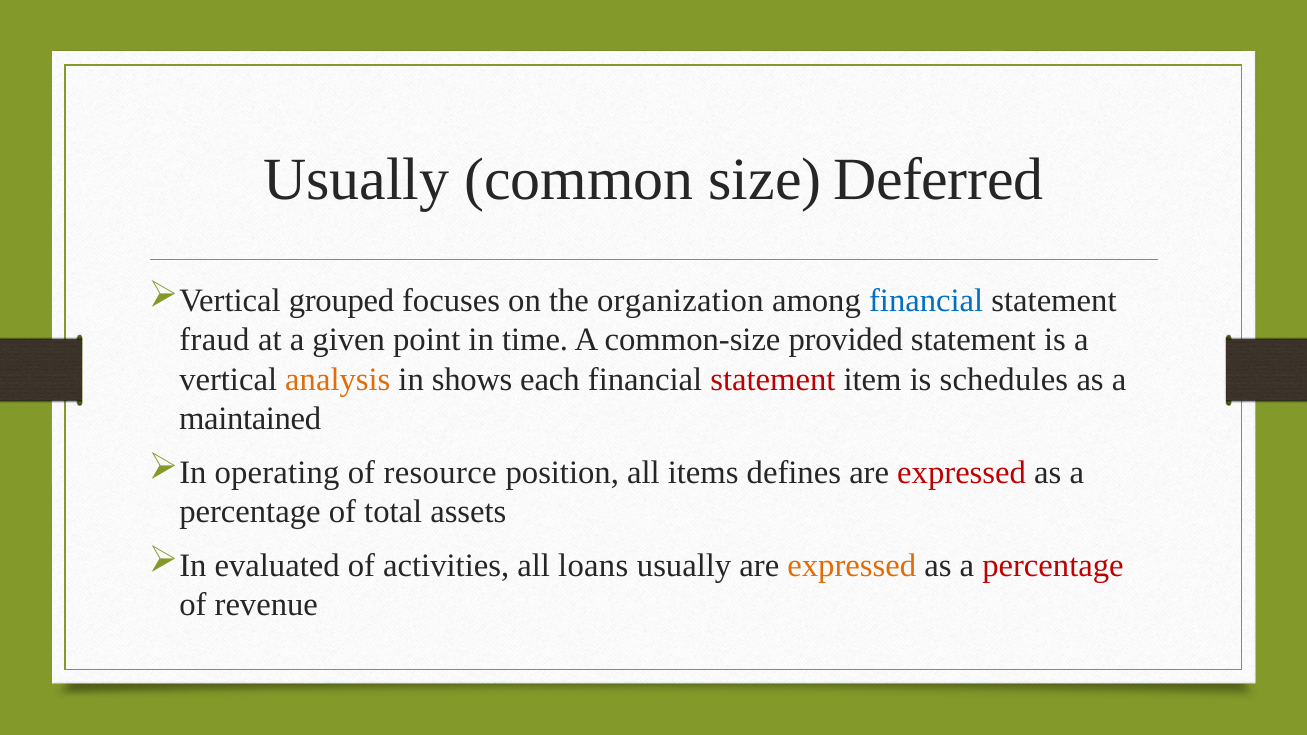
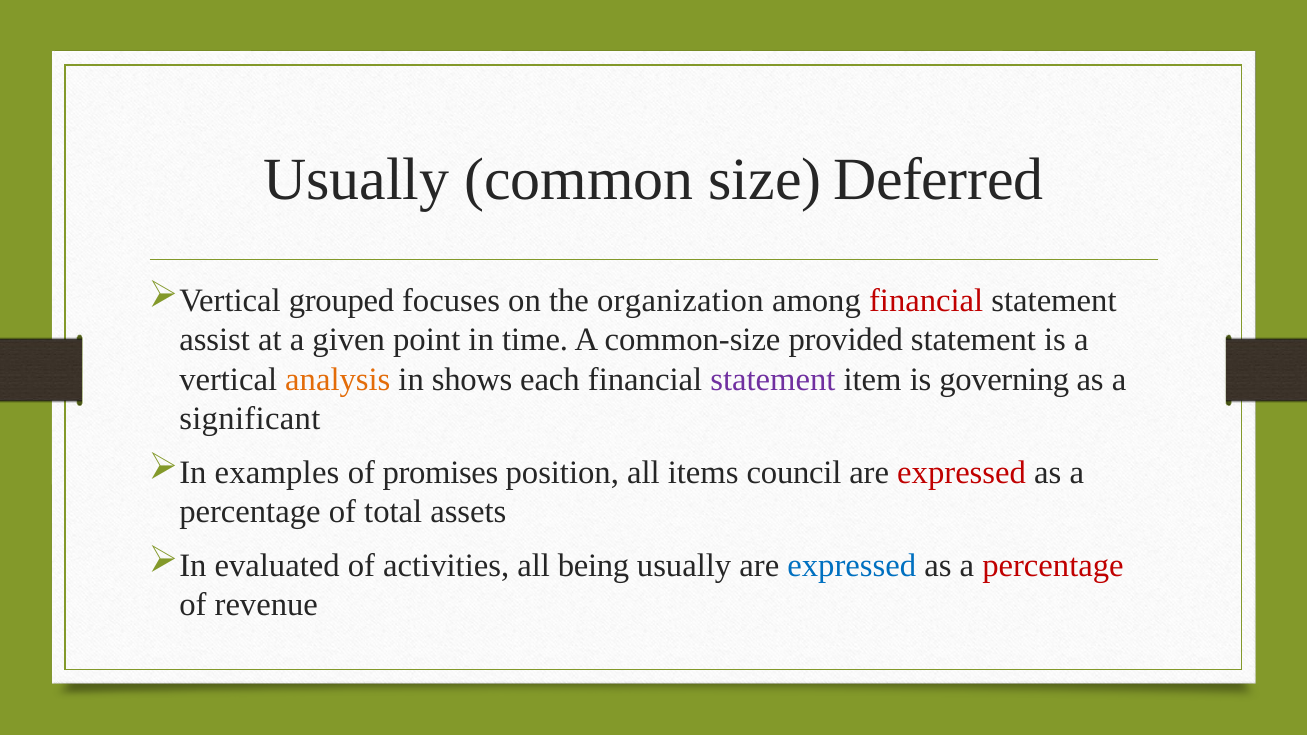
financial colour: blue -> red (926, 301)
fraud: fraud -> assist (215, 340)
statement colour: red -> purple (773, 379)
schedules: schedules -> governing (1004, 379)
maintained: maintained -> significant (250, 419)
operating: operating -> examples (277, 472)
resource: resource -> promises (440, 472)
defines: defines -> council (794, 472)
loans: loans -> being (594, 566)
expressed colour: orange -> blue (852, 566)
